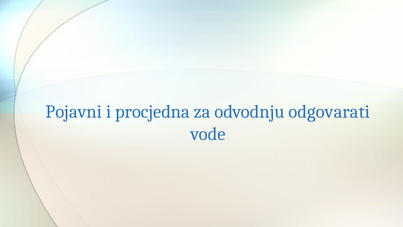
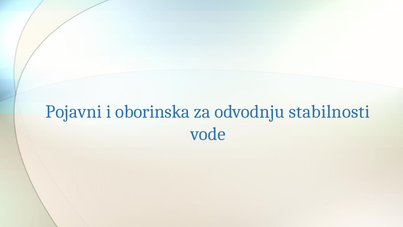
procjedna: procjedna -> oborinska (153, 112)
odgovarati: odgovarati -> stabilnosti (329, 112)
